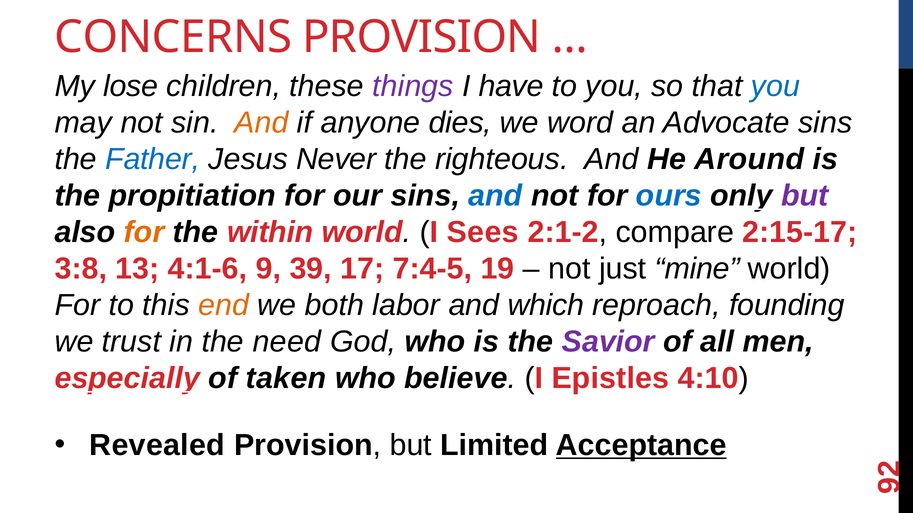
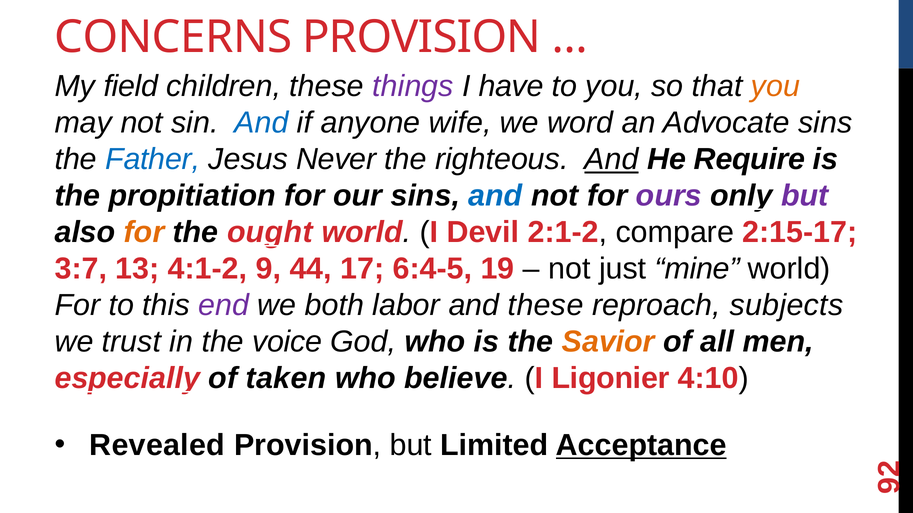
lose: lose -> field (131, 87)
you colour: blue -> orange (776, 87)
And colour: orange -> blue (261, 123)
dies: dies -> wife (460, 123)
And underline: none -> present (611, 160)
Around: Around -> Require (750, 160)
ours colour: blue -> purple (669, 196)
within: within -> ought (270, 233)
Sees: Sees -> Devil (483, 233)
3:8: 3:8 -> 3:7 (81, 269)
4:1-6: 4:1-6 -> 4:1-2 (208, 269)
39: 39 -> 44 (311, 269)
7:4-5: 7:4-5 -> 6:4-5 (432, 269)
end colour: orange -> purple (224, 306)
and which: which -> these (546, 306)
founding: founding -> subjects (787, 306)
need: need -> voice (287, 342)
Savior colour: purple -> orange (608, 342)
Epistles: Epistles -> Ligonier (611, 379)
